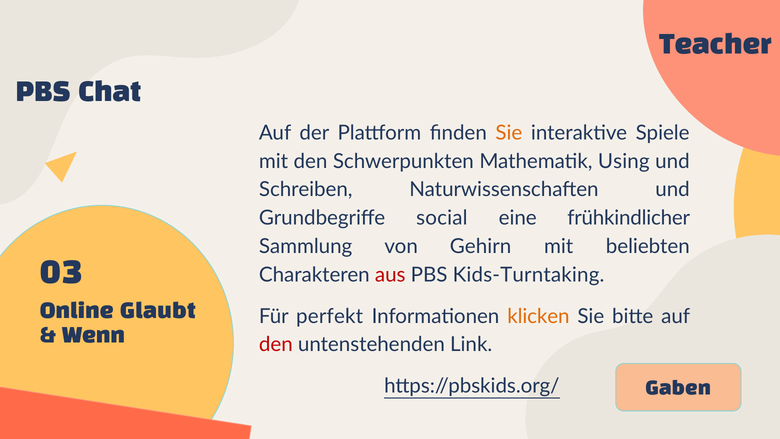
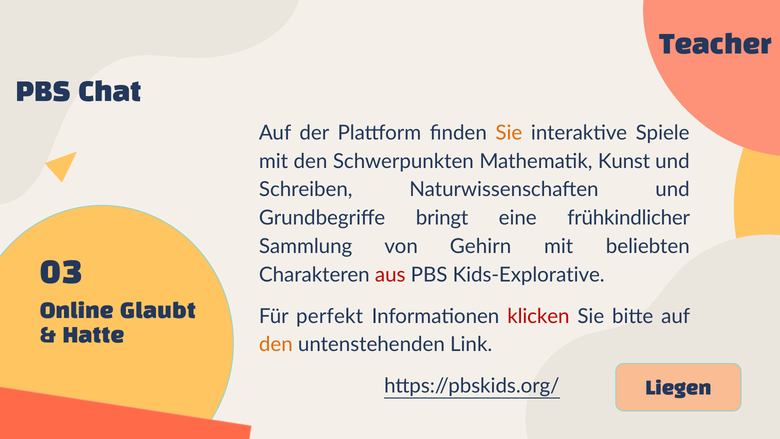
Using: Using -> Kunst (624, 161)
social: social -> bringt (442, 218)
Kids-Turntaking: Kids-Turntaking -> Kids-Explorative (529, 275)
klicken colour: orange -> red (538, 316)
Wenn: Wenn -> Hatte (93, 336)
den colour: red -> orange (276, 344)
Gaben: Gaben -> Liegen (678, 388)
